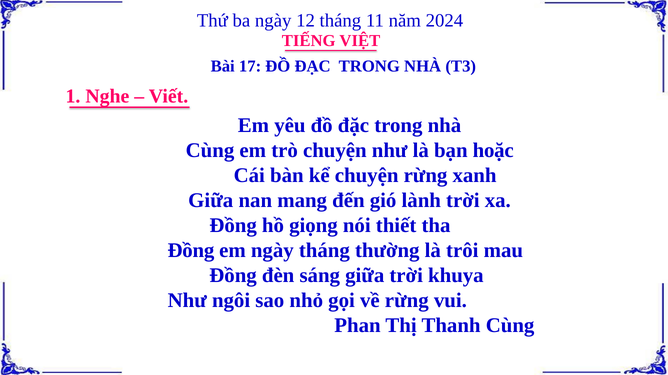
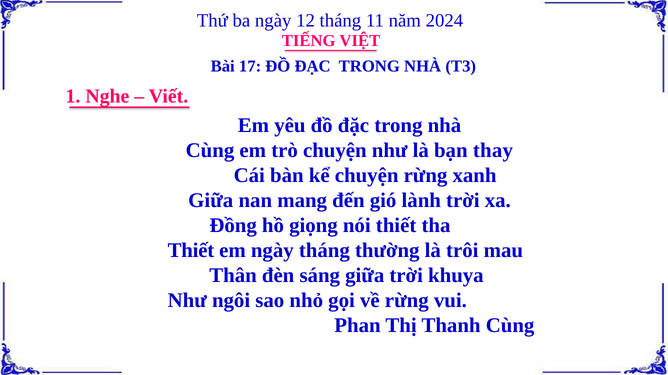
hoặc: hoặc -> thay (493, 150)
Đồng: Đồng -> Thiết (191, 250)
Đồng: Đồng -> Thân (233, 275)
